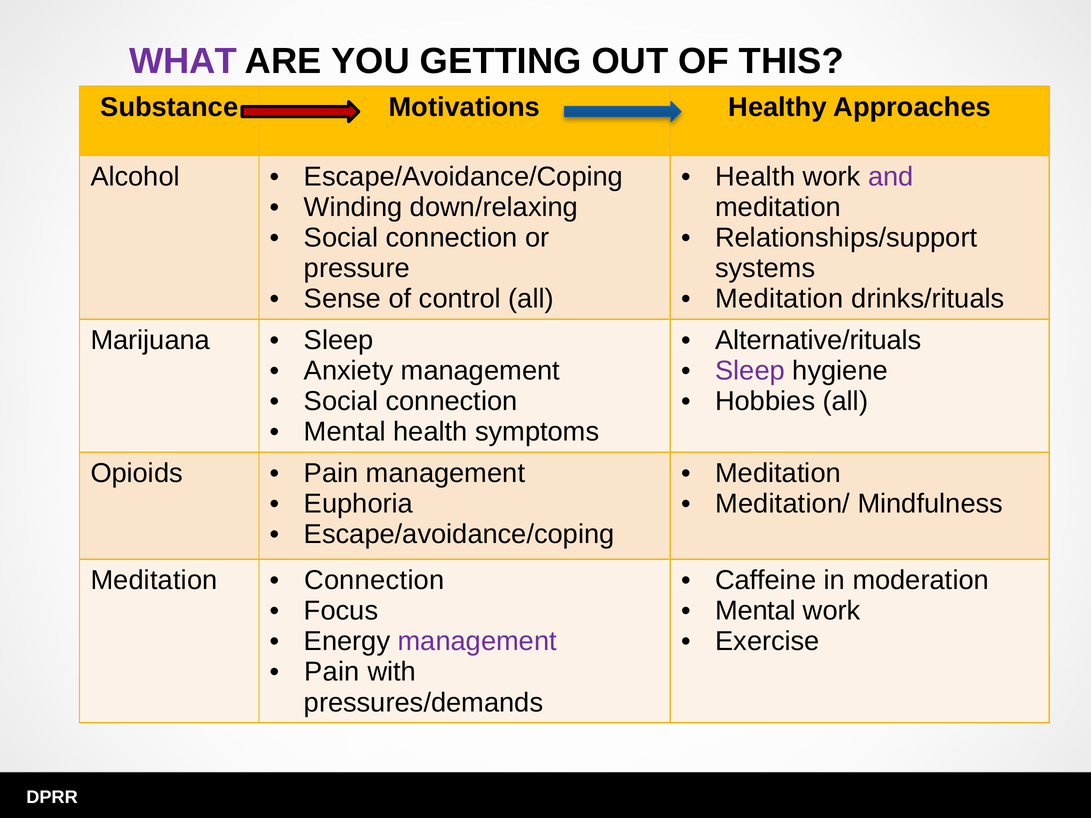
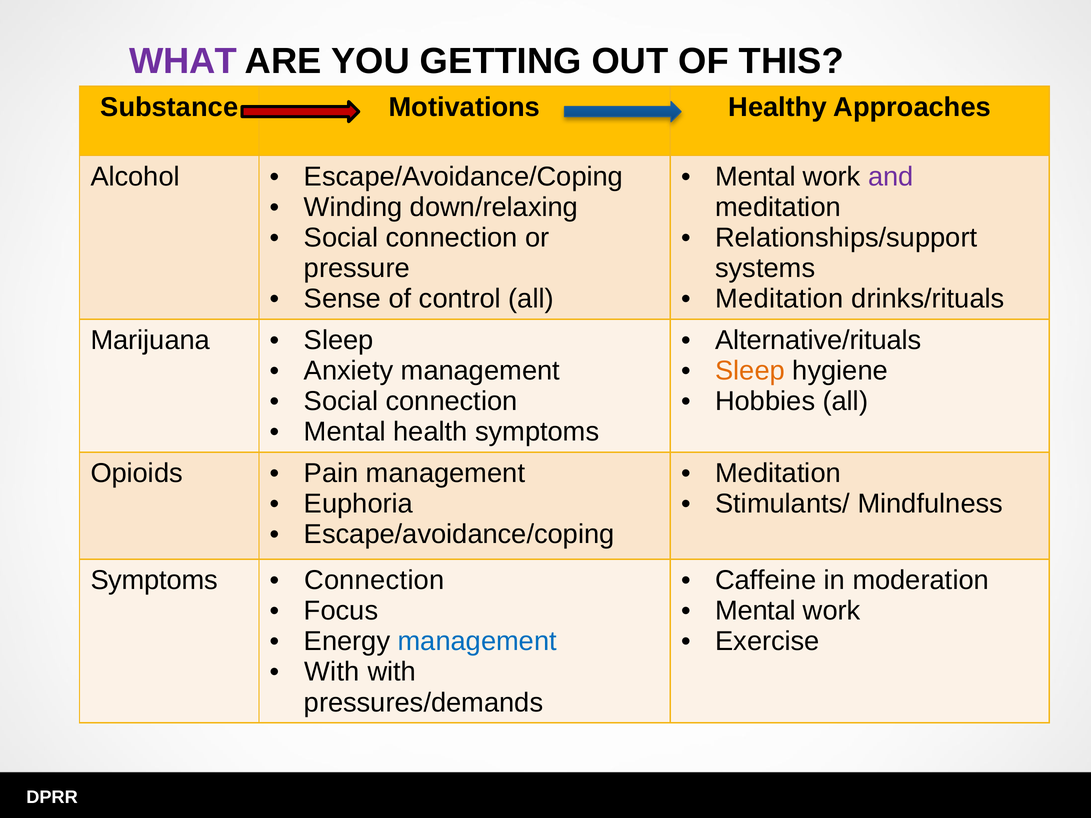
Health: Health -> Mental (755, 177)
Sleep colour: purple -> orange (750, 371)
Meditation/: Meditation/ -> Stimulants/ (783, 504)
Meditation: Meditation -> Symptoms (154, 581)
management colour: purple -> blue (477, 642)
Pain: Pain -> With (332, 672)
